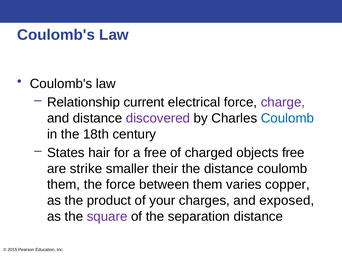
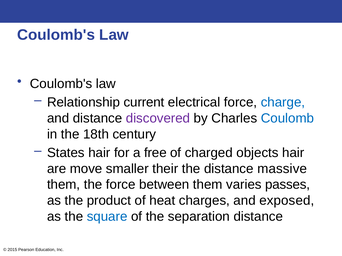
charge colour: purple -> blue (283, 102)
objects free: free -> hair (293, 153)
strike: strike -> move (86, 169)
distance coulomb: coulomb -> massive (282, 169)
copper: copper -> passes (288, 185)
your: your -> heat (162, 201)
square colour: purple -> blue (107, 217)
